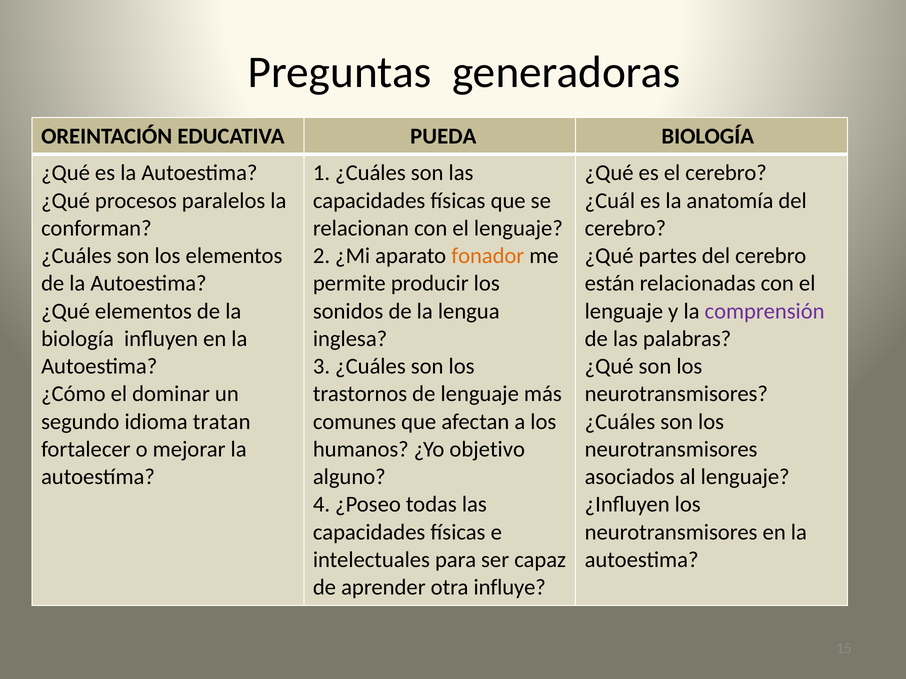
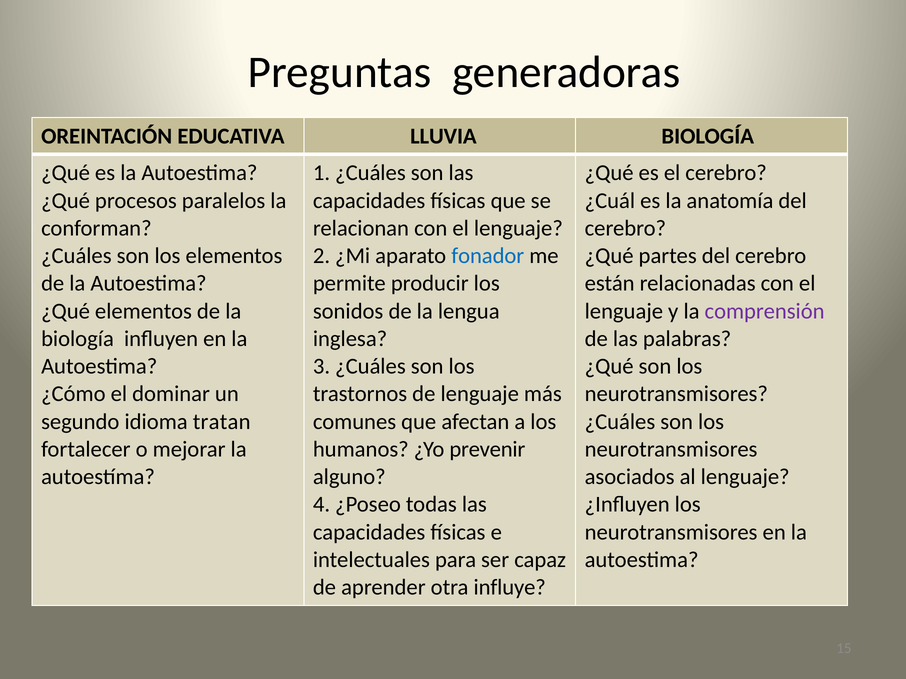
PUEDA: PUEDA -> LLUVIA (443, 136)
fonador colour: orange -> blue (488, 256)
objetivo: objetivo -> prevenir (487, 450)
